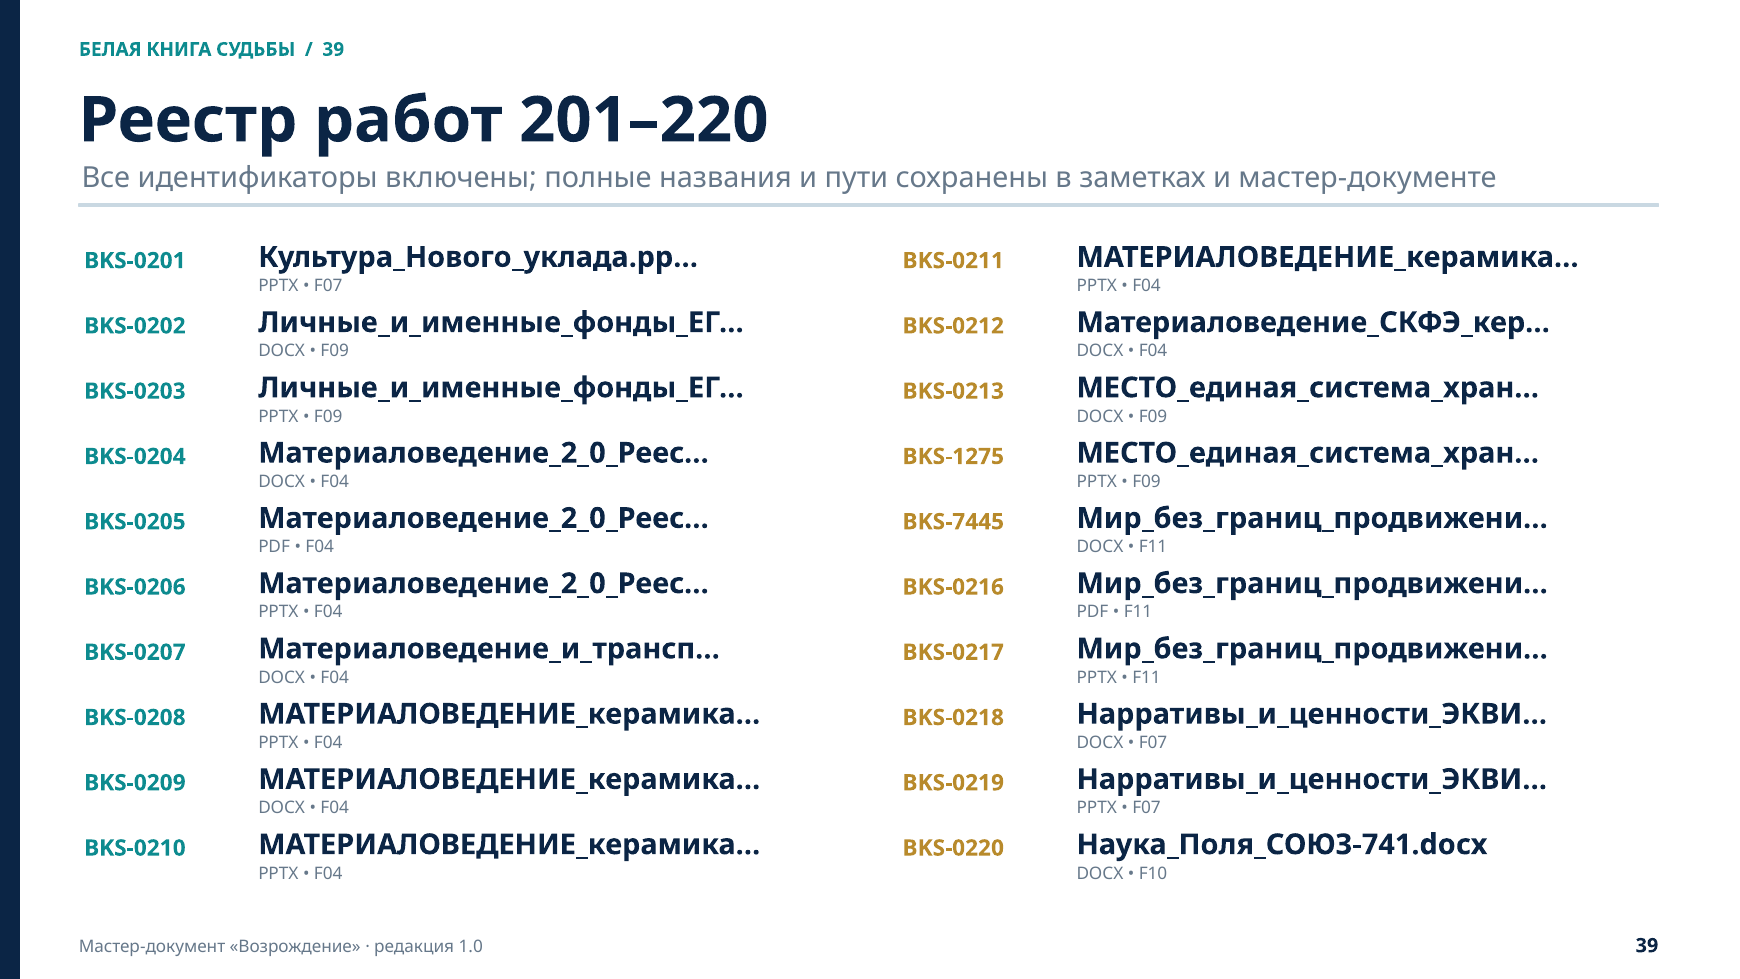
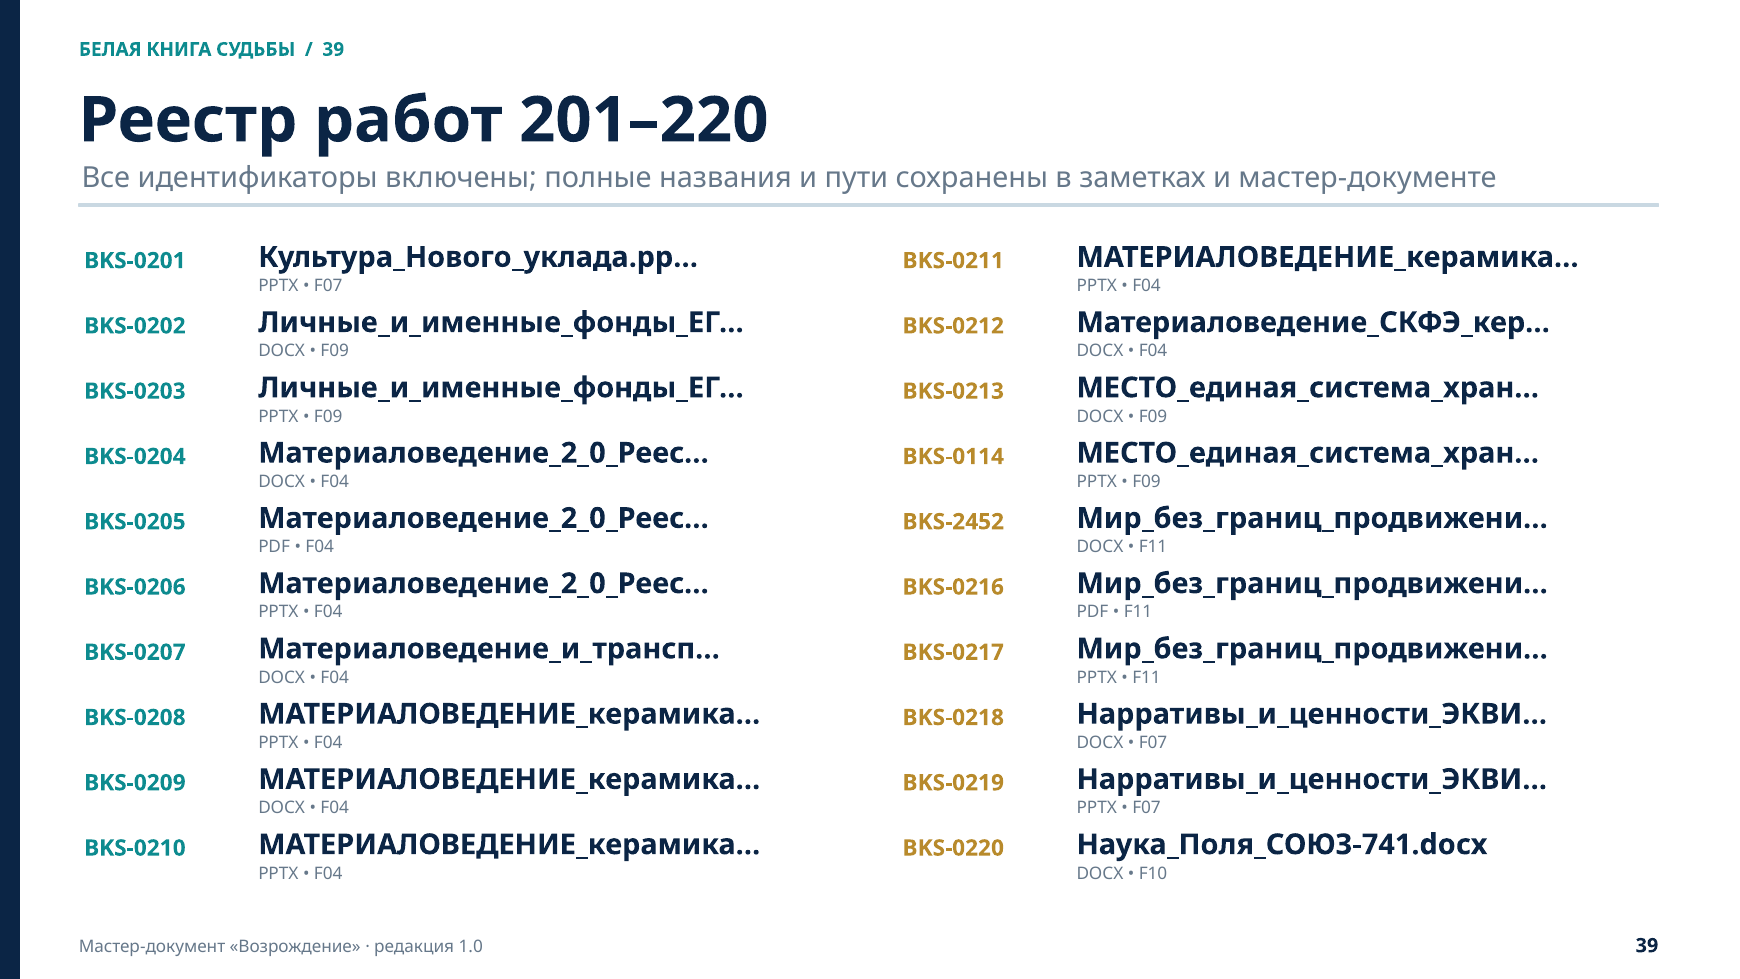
BKS-1275: BKS-1275 -> BKS-0114 (953, 456)
BKS-7445: BKS-7445 -> BKS-2452 (953, 522)
